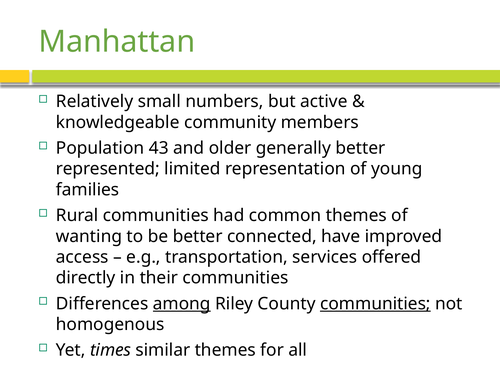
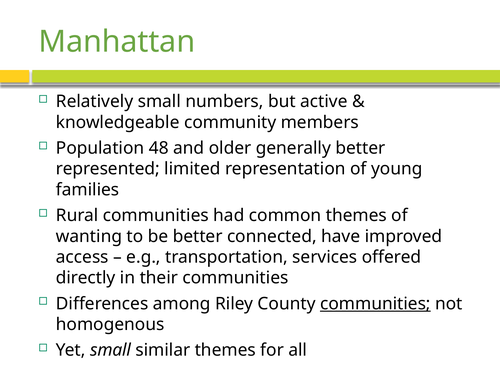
43: 43 -> 48 (159, 148)
among underline: present -> none (182, 304)
Yet times: times -> small (111, 350)
